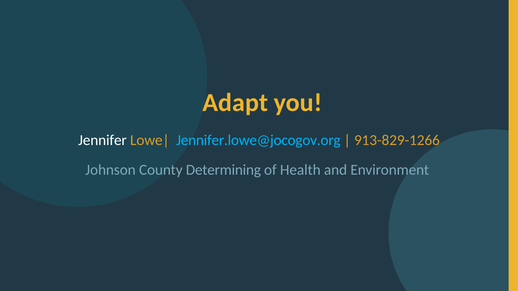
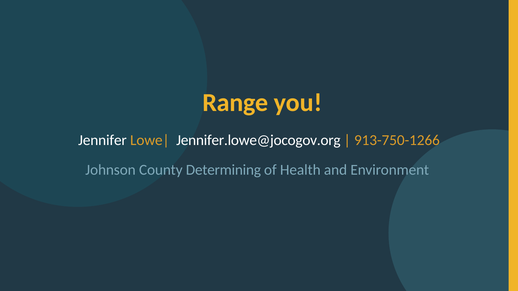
Adapt: Adapt -> Range (235, 103)
Jennifer.lowe@jocogov.org colour: light blue -> white (258, 141)
913-829-1266: 913-829-1266 -> 913-750-1266 (397, 141)
